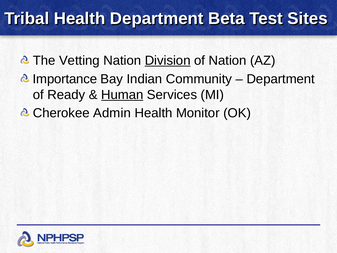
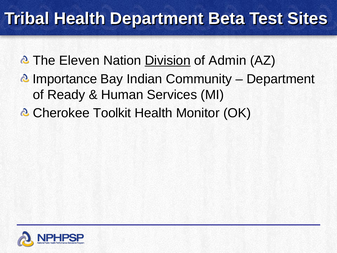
Vetting: Vetting -> Eleven (79, 60)
of Nation: Nation -> Admin (228, 60)
Human underline: present -> none (122, 95)
Admin: Admin -> Toolkit (112, 113)
